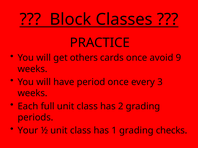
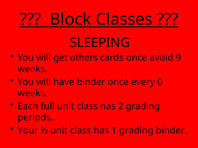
PRACTICE: PRACTICE -> SLEEPING (100, 43)
have period: period -> binder (91, 82)
3: 3 -> 0 (160, 82)
grading checks: checks -> binder (172, 131)
